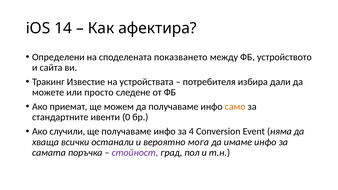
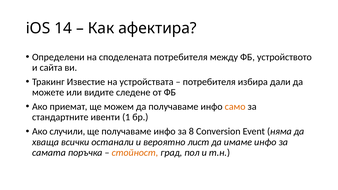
споделената показването: показването -> потребителя (181, 57)
просто: просто -> видите (99, 93)
0: 0 -> 1 (126, 117)
4: 4 -> 8 (191, 131)
мога: мога -> лист (198, 142)
стойност colour: purple -> orange (135, 153)
